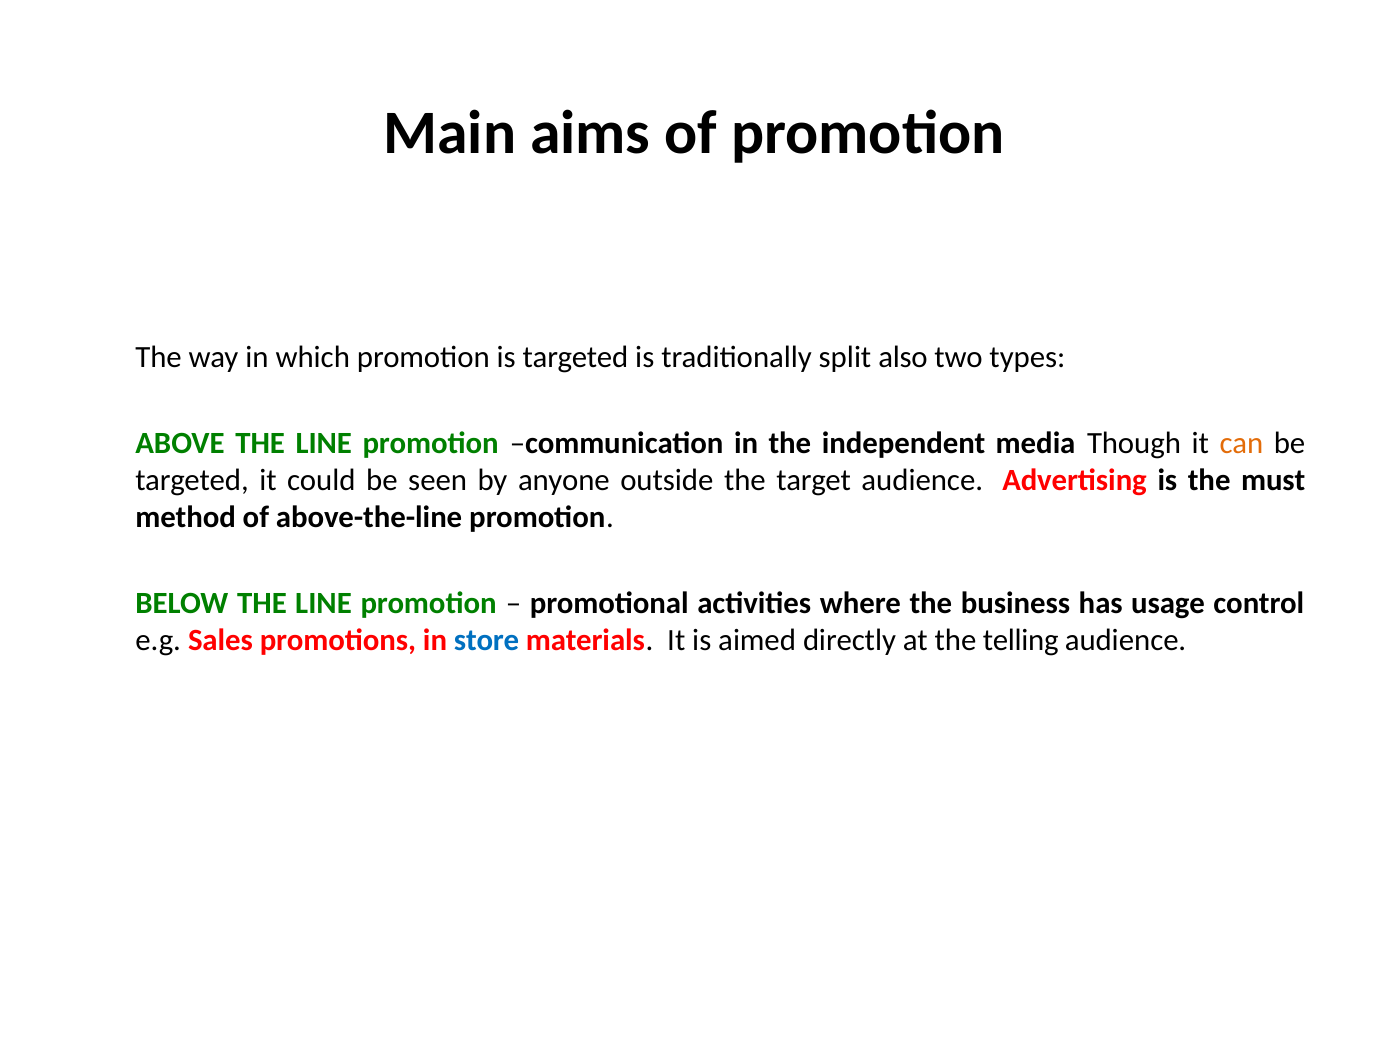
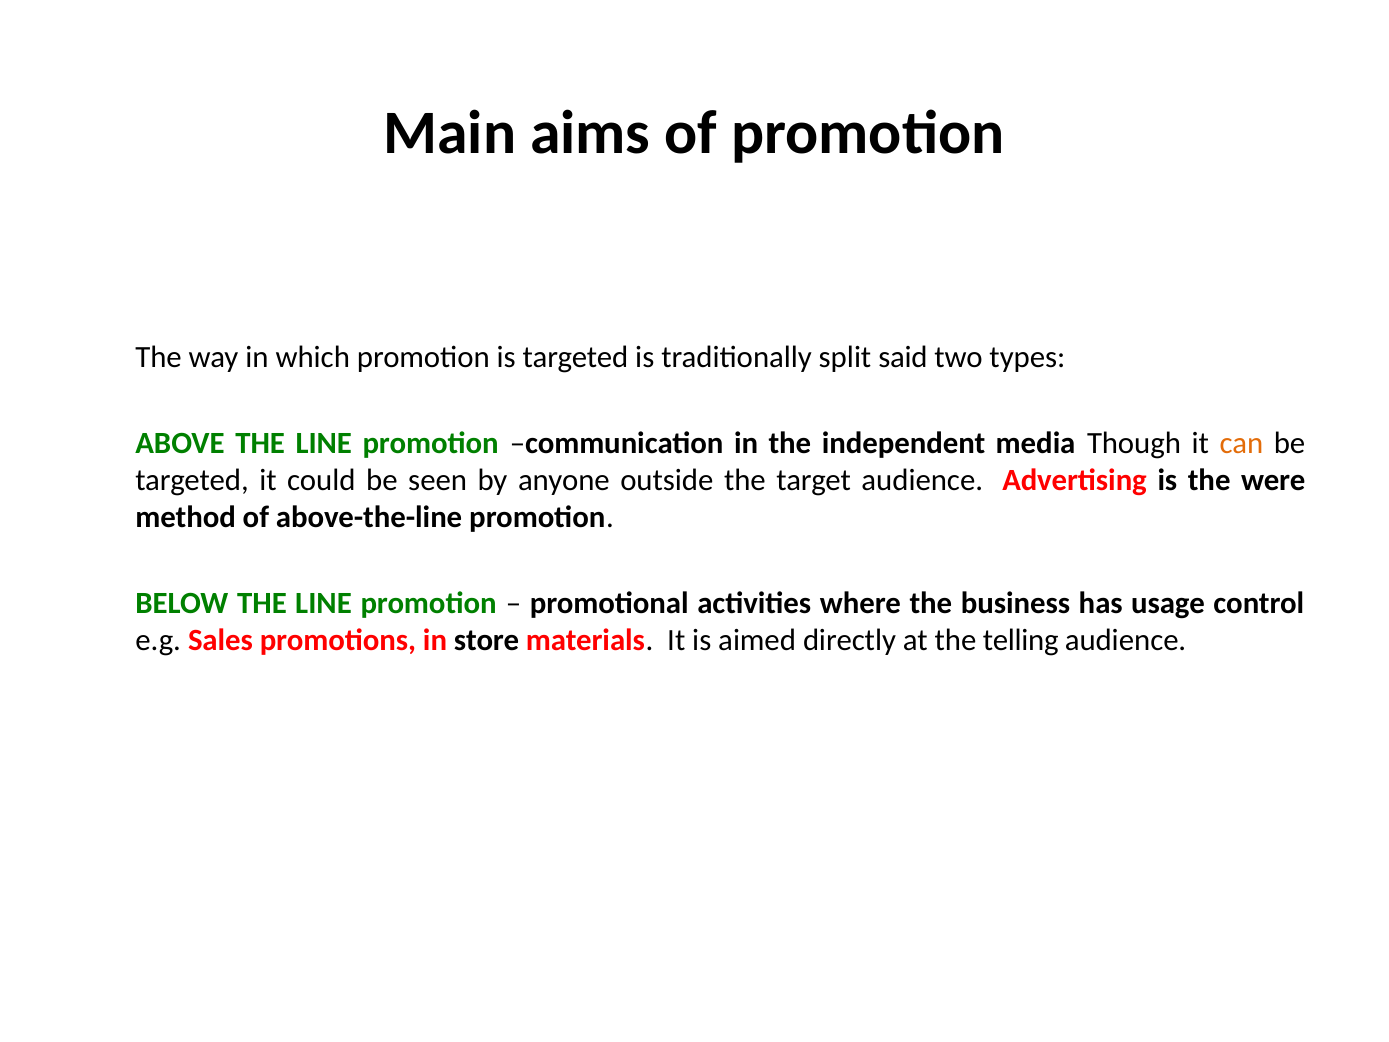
also: also -> said (903, 357)
must: must -> were (1273, 480)
store colour: blue -> black (487, 640)
